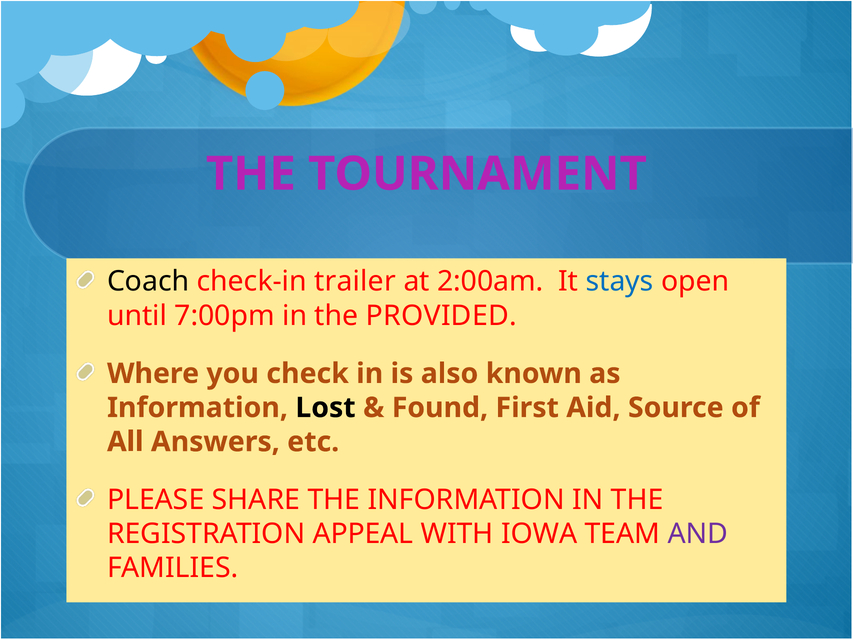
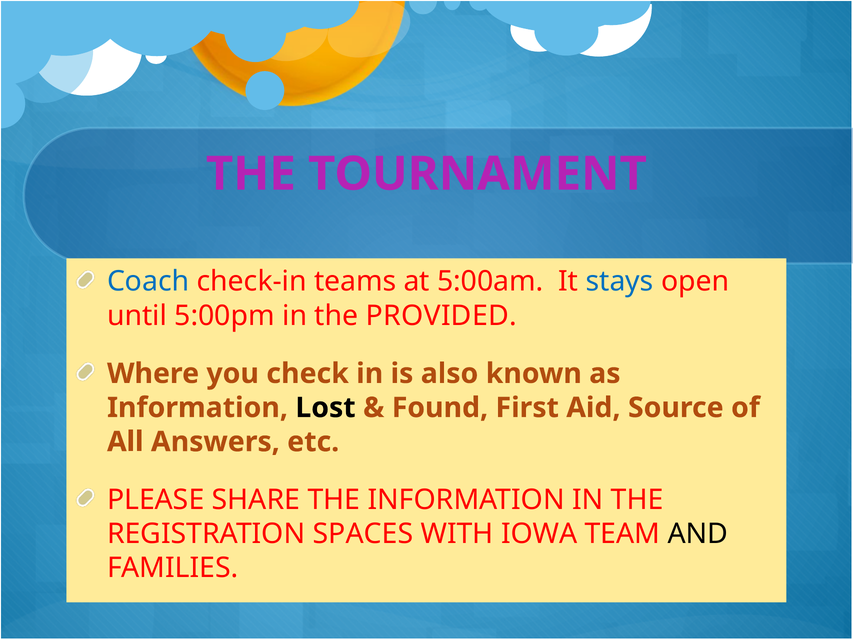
Coach colour: black -> blue (148, 281)
trailer: trailer -> teams (355, 281)
2:00am: 2:00am -> 5:00am (490, 281)
7:00pm: 7:00pm -> 5:00pm (225, 316)
APPEAL: APPEAL -> SPACES (363, 534)
AND colour: purple -> black (698, 534)
